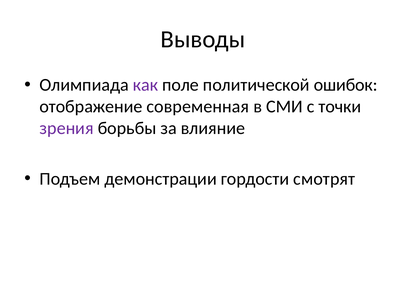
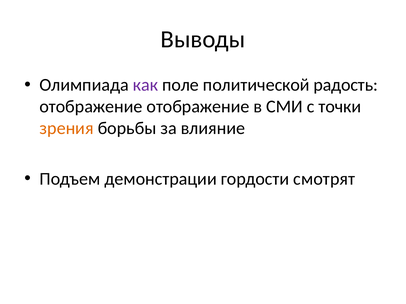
ошибок: ошибок -> радость (346, 85)
отображение современная: современная -> отображение (198, 107)
зрения colour: purple -> orange (67, 128)
